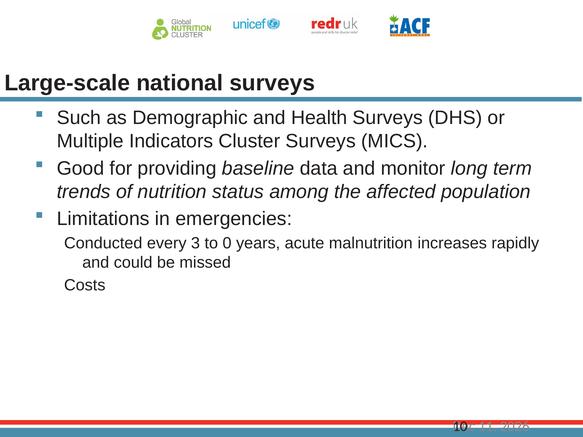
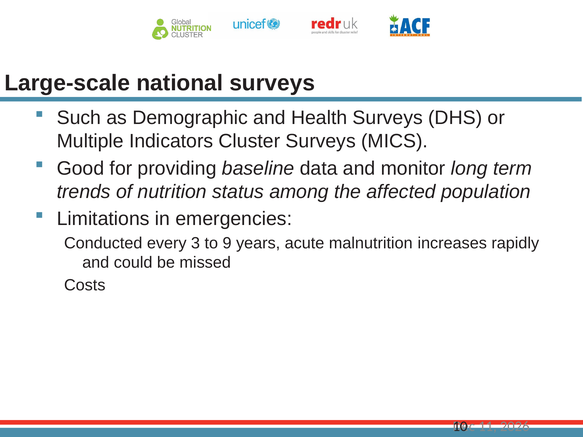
0: 0 -> 9 (227, 243)
